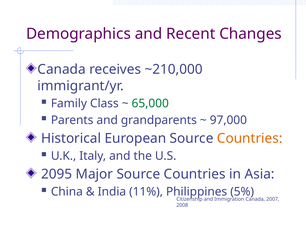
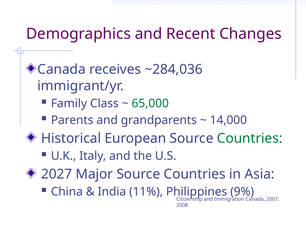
~210,000: ~210,000 -> ~284,036 (174, 69)
97,000: 97,000 -> 14,000 (228, 120)
Countries colour: orange -> green (250, 138)
2095: 2095 -> 2027 (57, 174)
5%: 5% -> 9% (242, 191)
